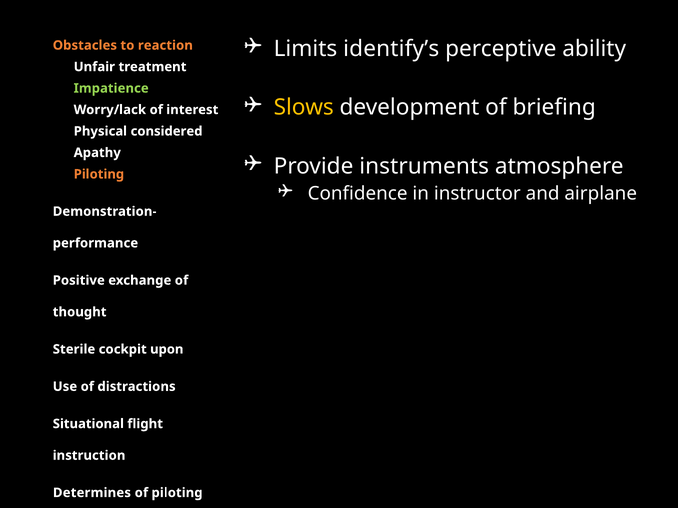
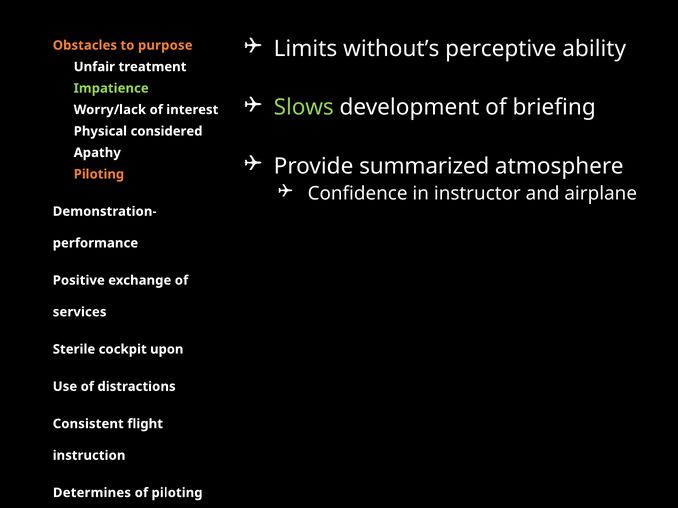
identify’s: identify’s -> without’s (391, 49)
reaction: reaction -> purpose (165, 45)
Slows colour: yellow -> light green (304, 108)
instruments: instruments -> summarized (424, 166)
thought: thought -> services (80, 312)
Situational: Situational -> Consistent (88, 424)
